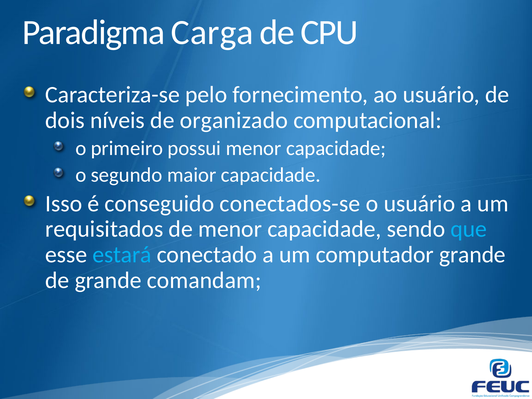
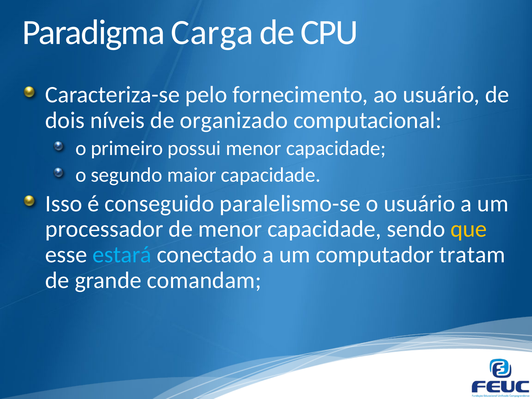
conectados-se: conectados-se -> paralelismo-se (290, 204)
requisitados: requisitados -> processador (104, 229)
que colour: light blue -> yellow (469, 229)
computador grande: grande -> tratam (472, 255)
